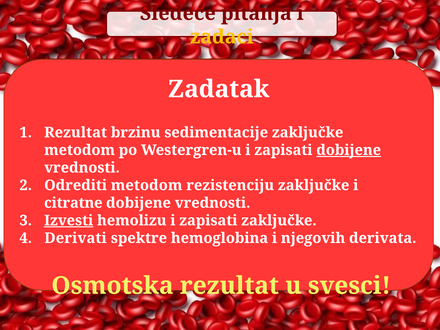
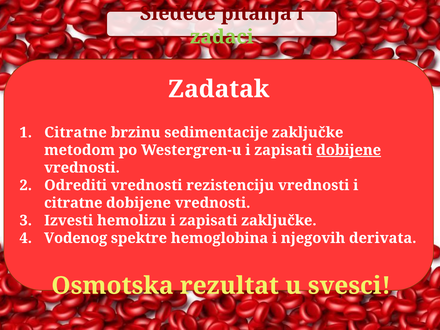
zadaci colour: yellow -> light green (222, 37)
Rezultat: Rezultat -> Citratne (76, 132)
Odrediti metodom: metodom -> vrednosti (147, 185)
zaključke: zaključke -> vrednosti (314, 185)
Izvesti underline: present -> none (69, 220)
Derivati: Derivati -> Vodenog (76, 238)
